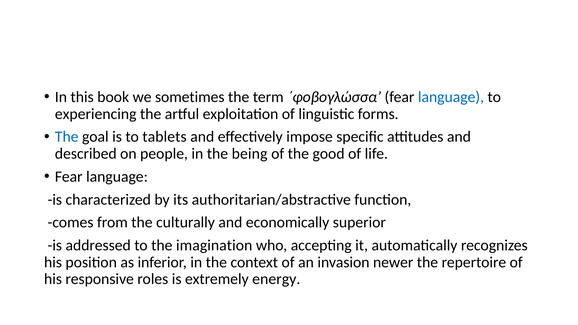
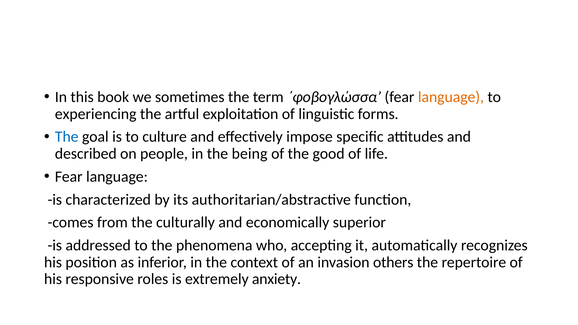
language colour: blue -> orange (451, 97)
tablets: tablets -> culture (165, 137)
imagination: imagination -> phenomena (214, 245)
newer: newer -> others (393, 262)
energy: energy -> anxiety (276, 279)
